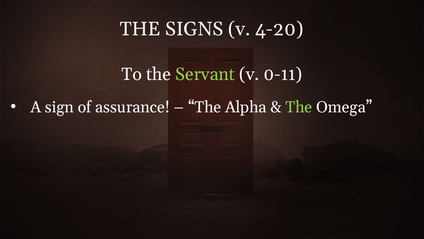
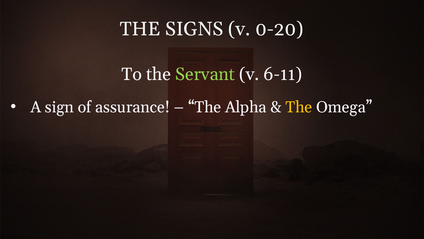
4-20: 4-20 -> 0-20 (279, 29)
0-11: 0-11 -> 6-11 (283, 74)
The colour: light green -> yellow (299, 107)
